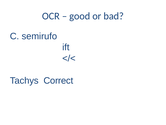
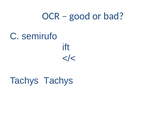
Correct: Correct -> Tachys (58, 80)
